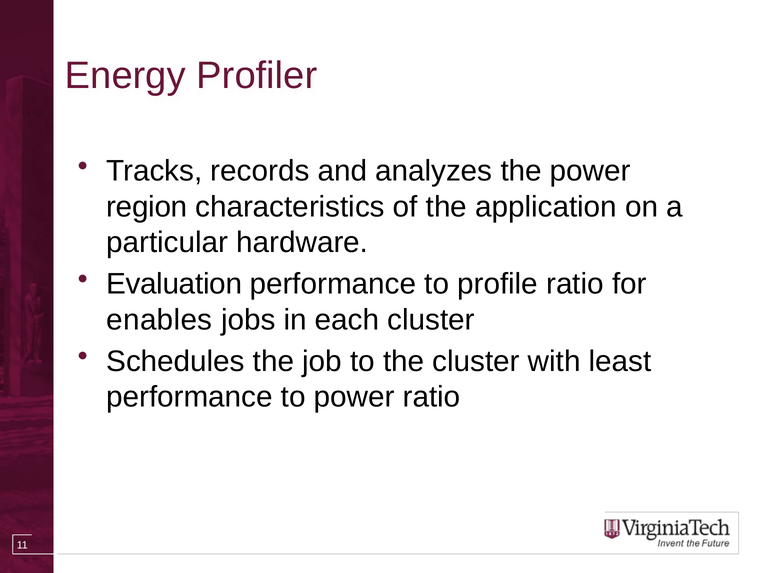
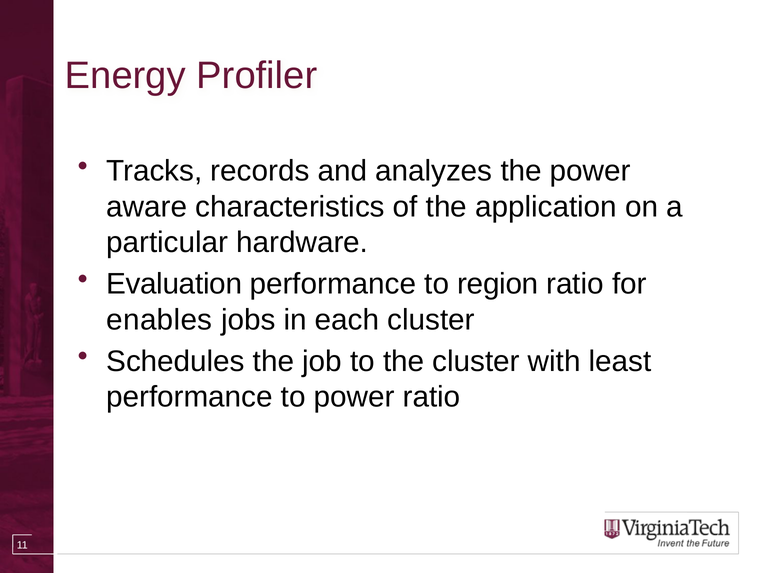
region: region -> aware (147, 207)
profile: profile -> region (498, 284)
